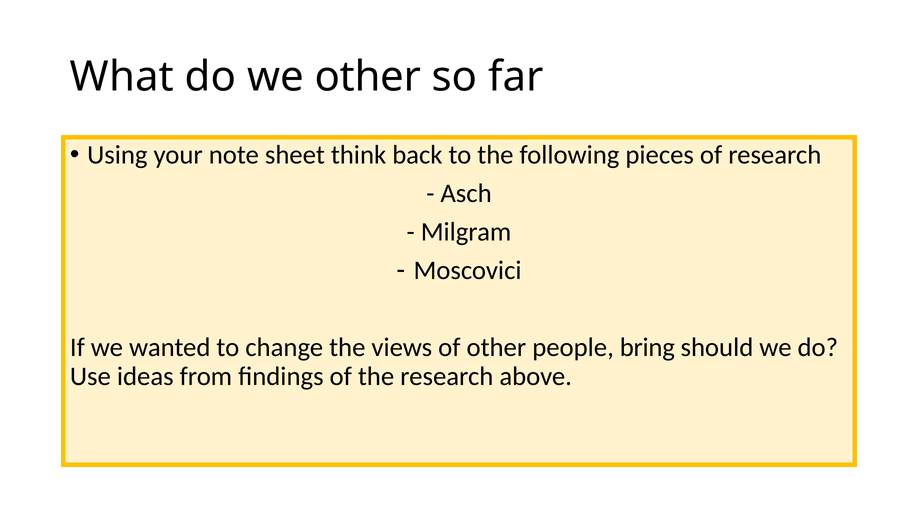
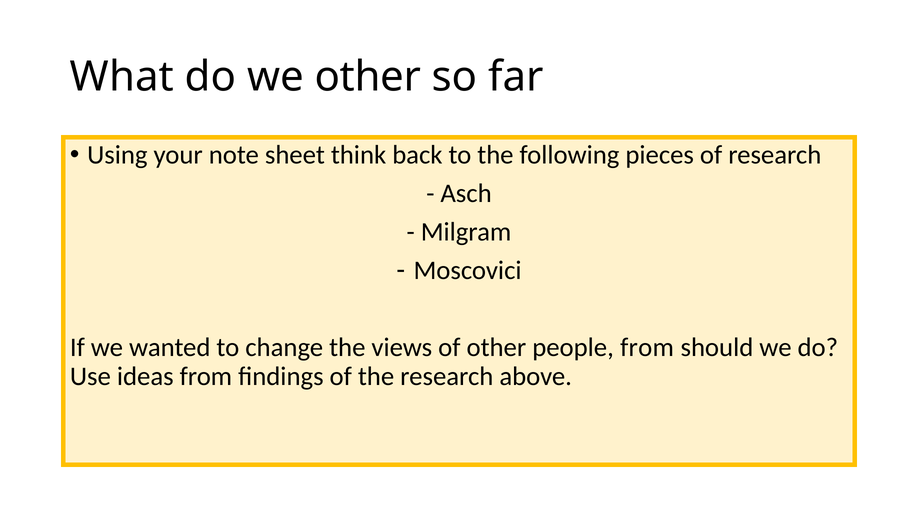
people bring: bring -> from (647, 348)
